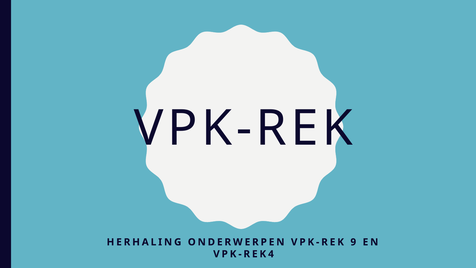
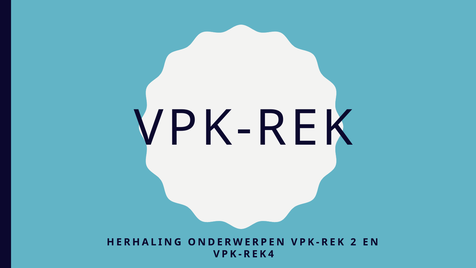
9: 9 -> 2 (353, 242)
